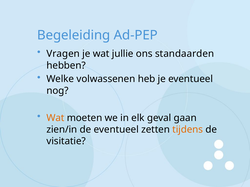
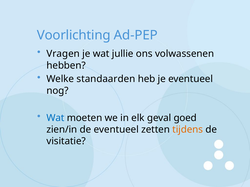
Begeleiding: Begeleiding -> Voorlichting (74, 35)
standaarden: standaarden -> volwassenen (185, 54)
volwassenen: volwassenen -> standaarden (106, 79)
Wat colour: orange -> blue (55, 118)
gaan: gaan -> goed (185, 118)
